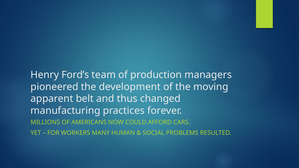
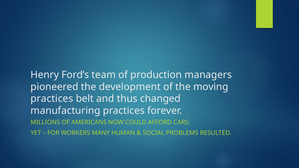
apparent: apparent -> practices (52, 99)
